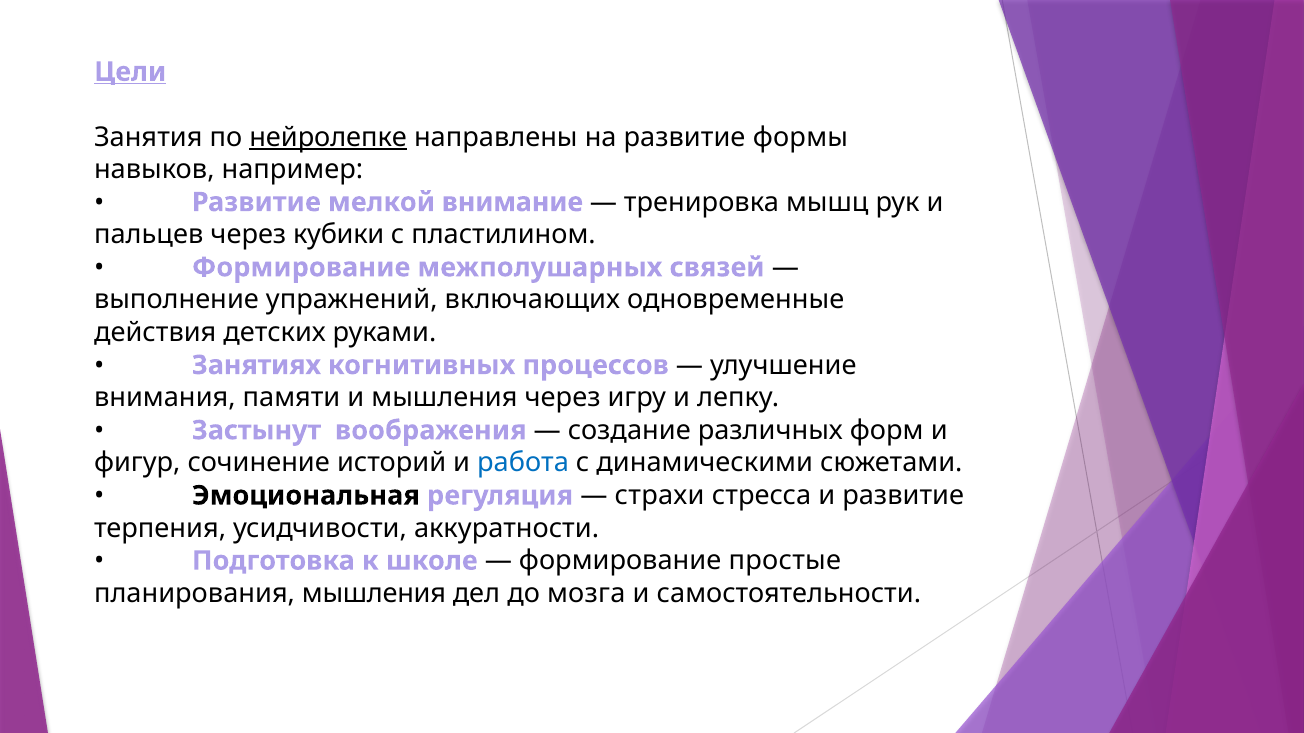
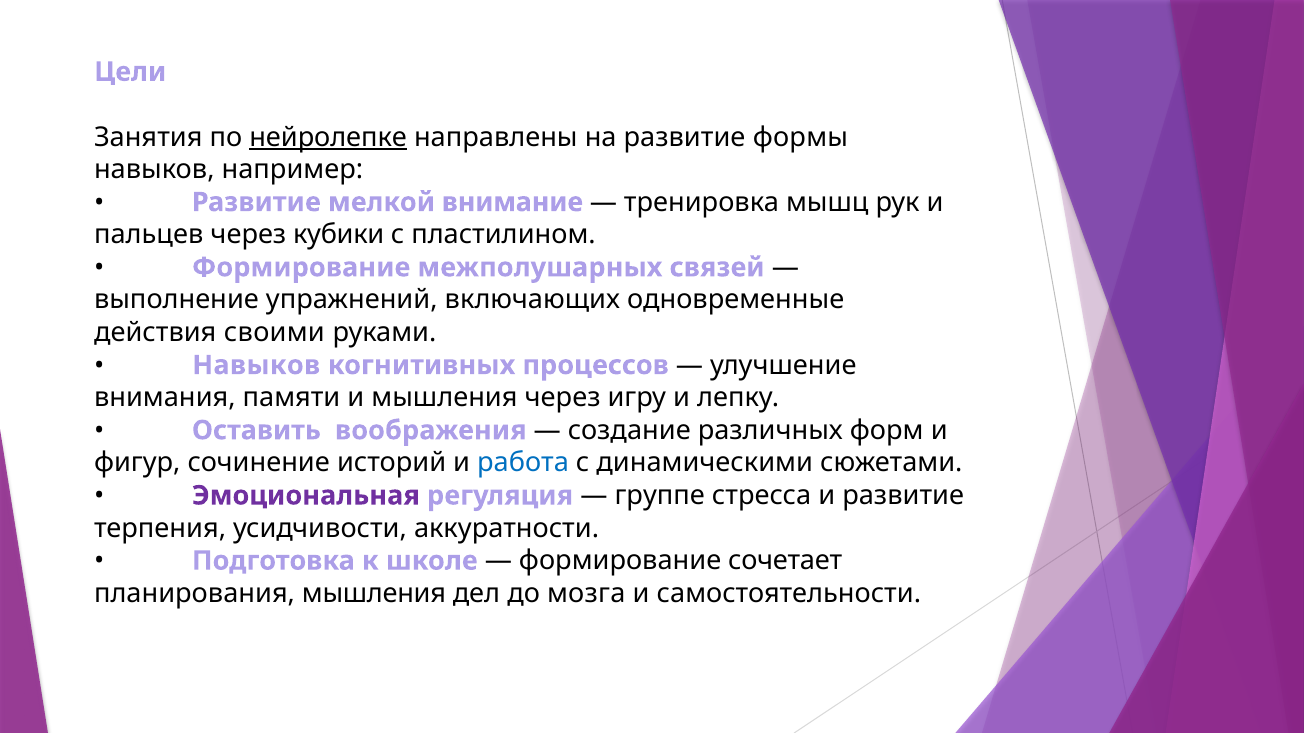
Цели underline: present -> none (130, 72)
детских: детских -> своими (274, 333)
Занятиях: Занятиях -> Навыков (256, 365)
Застынут: Застынут -> Оставить (256, 431)
Эмоциональная colour: black -> purple (306, 496)
страхи: страхи -> группе (660, 496)
простые: простые -> сочетает (785, 561)
